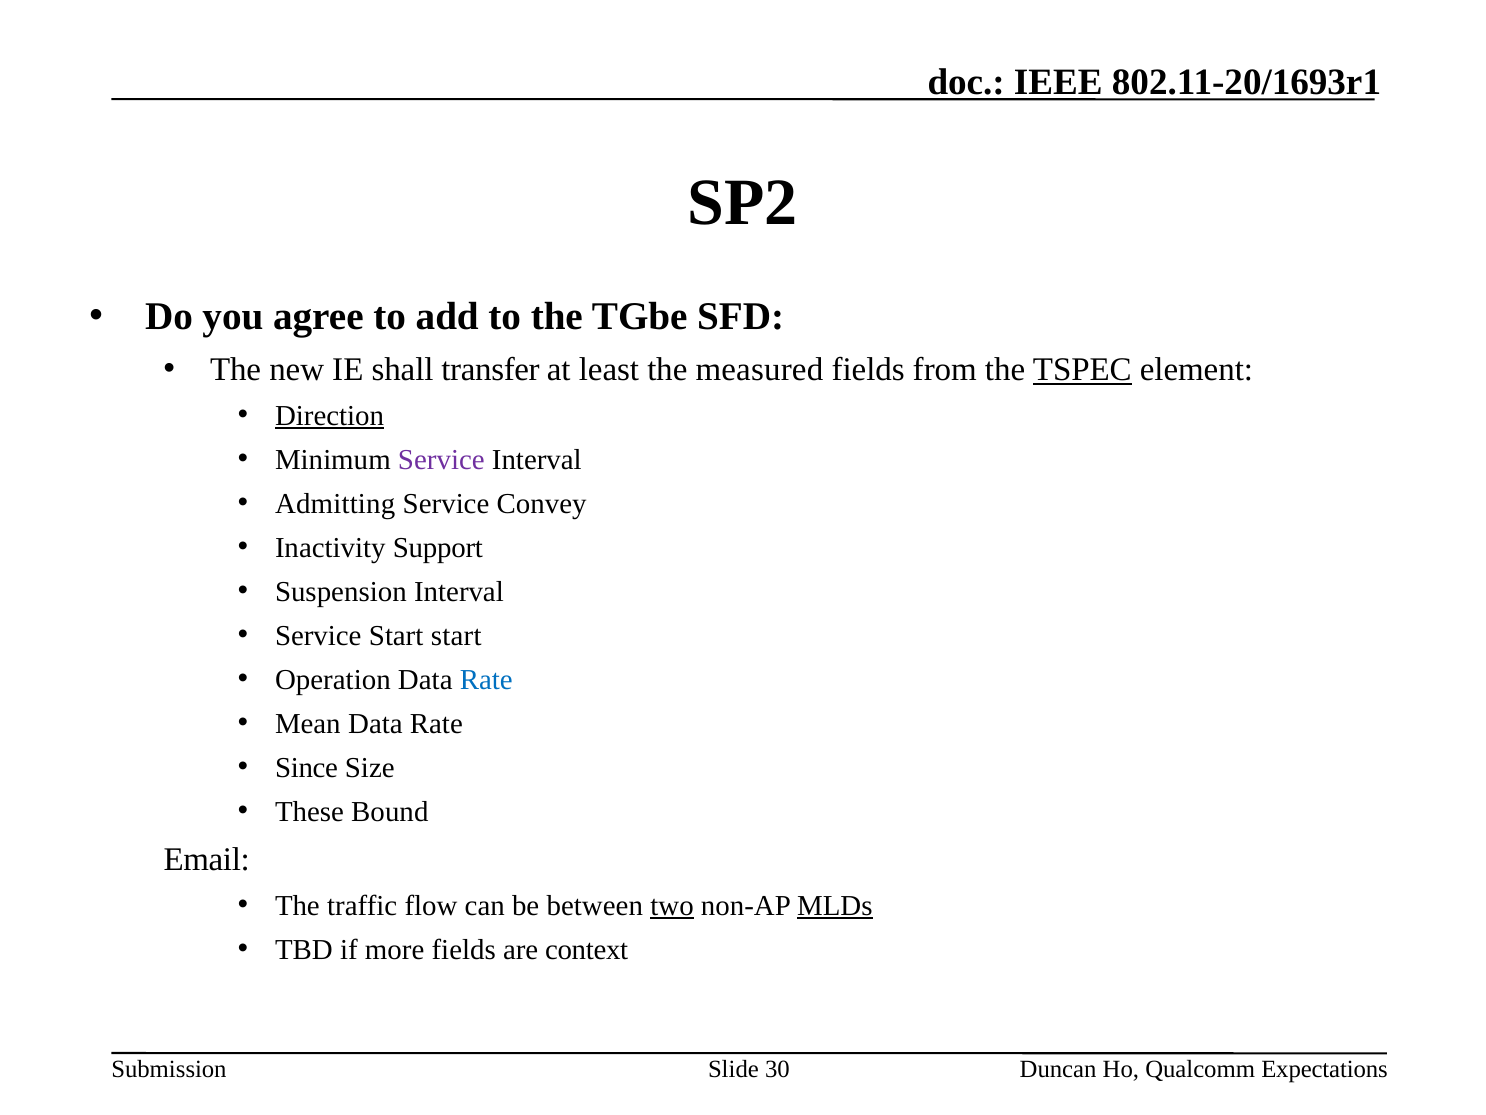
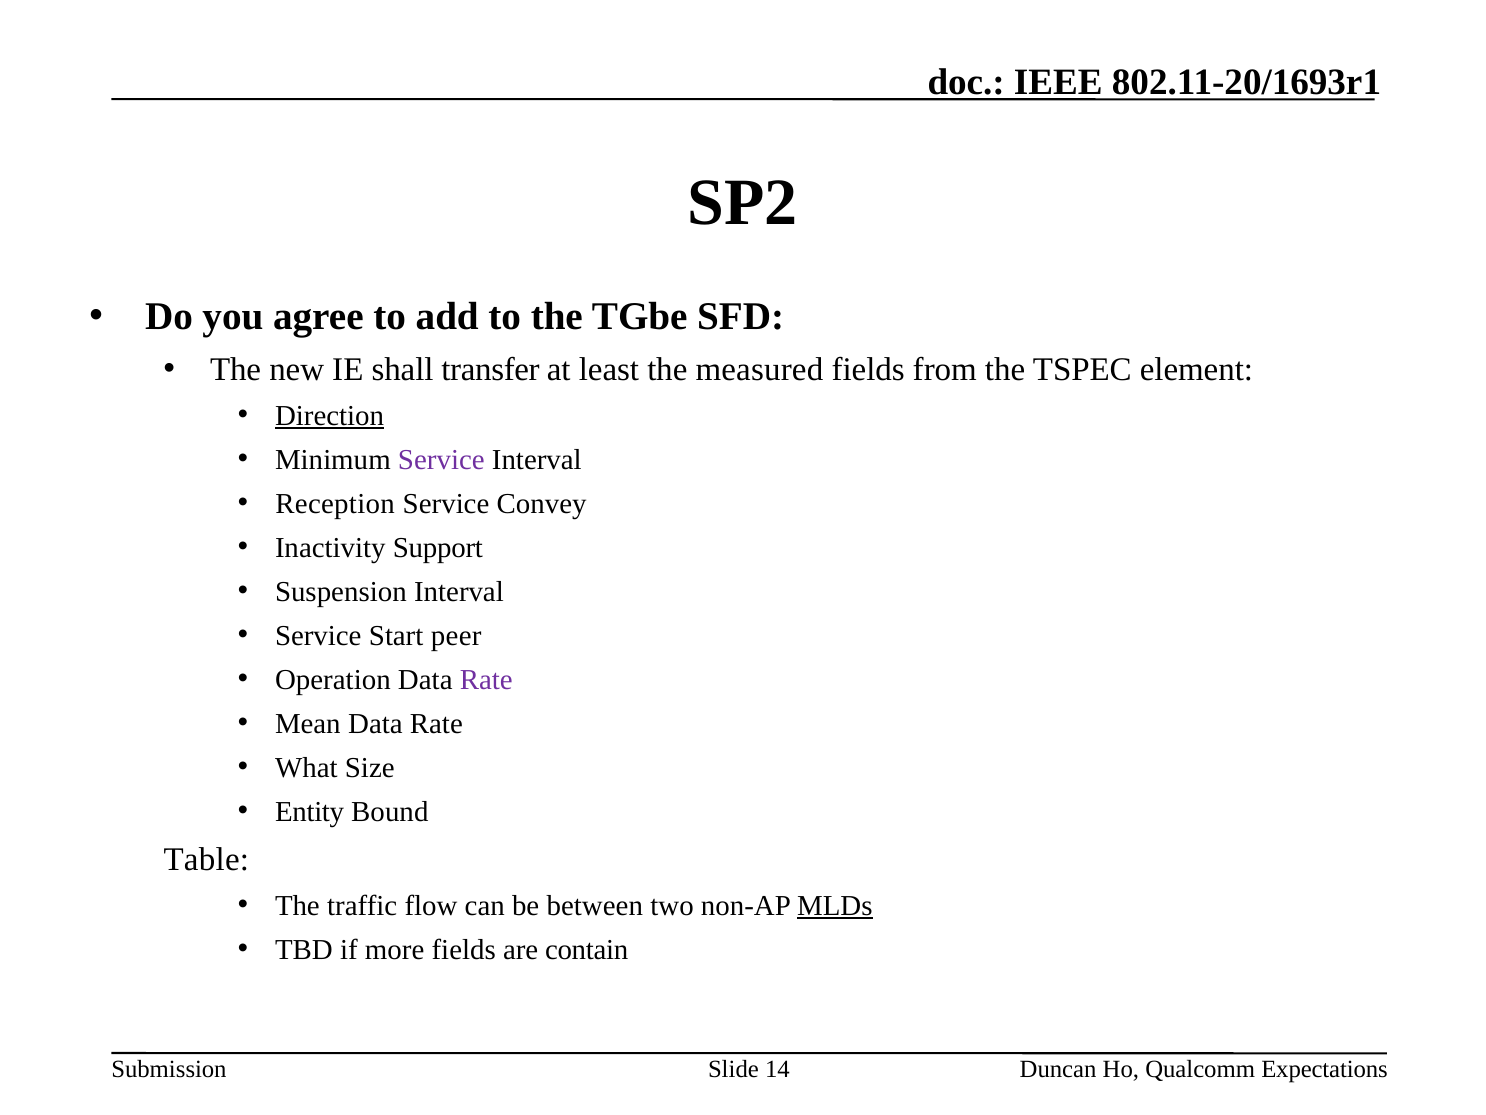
TSPEC underline: present -> none (1082, 369)
Admitting: Admitting -> Reception (335, 504)
Start start: start -> peer (456, 636)
Rate colour: blue -> purple (486, 680)
Since: Since -> What (306, 768)
These: These -> Entity (310, 812)
Email: Email -> Table (206, 859)
two underline: present -> none (672, 905)
context: context -> contain (587, 949)
30: 30 -> 14 (777, 1069)
